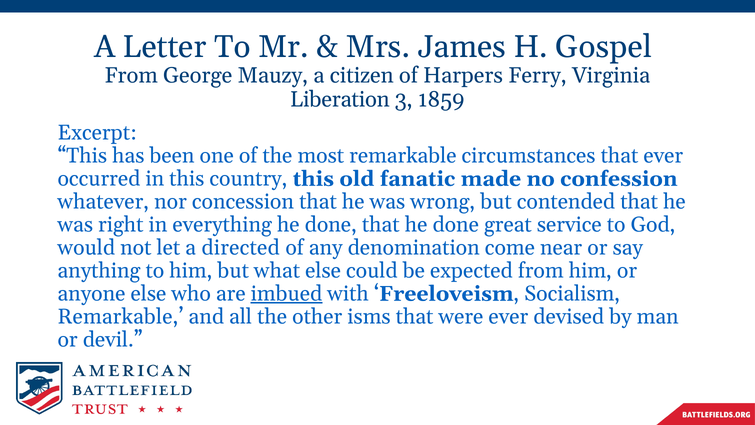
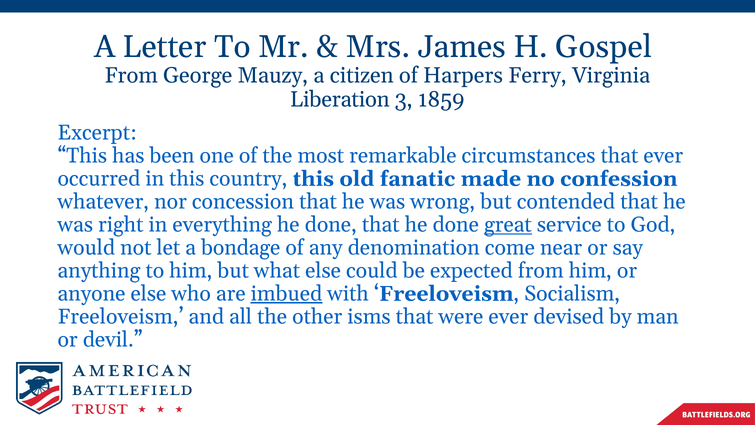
great underline: none -> present (508, 225)
directed: directed -> bondage (241, 248)
Remarkable: Remarkable -> Freeloveism (121, 316)
